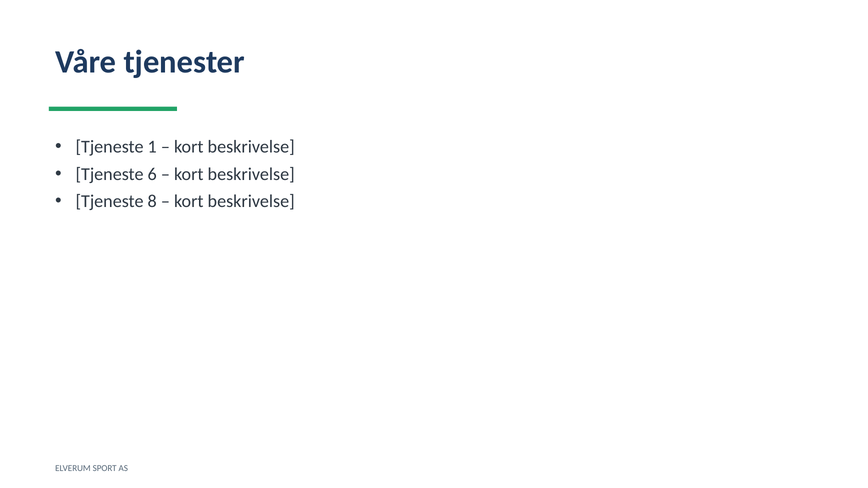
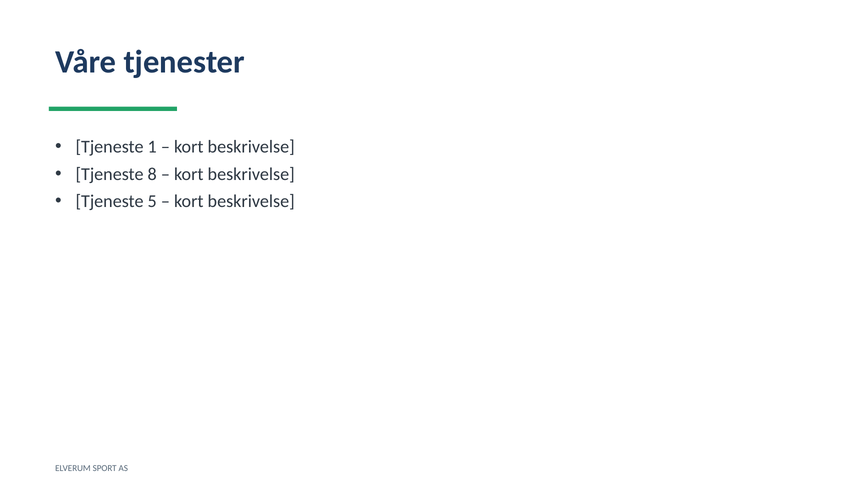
6: 6 -> 8 (152, 174)
8: 8 -> 5 (152, 201)
